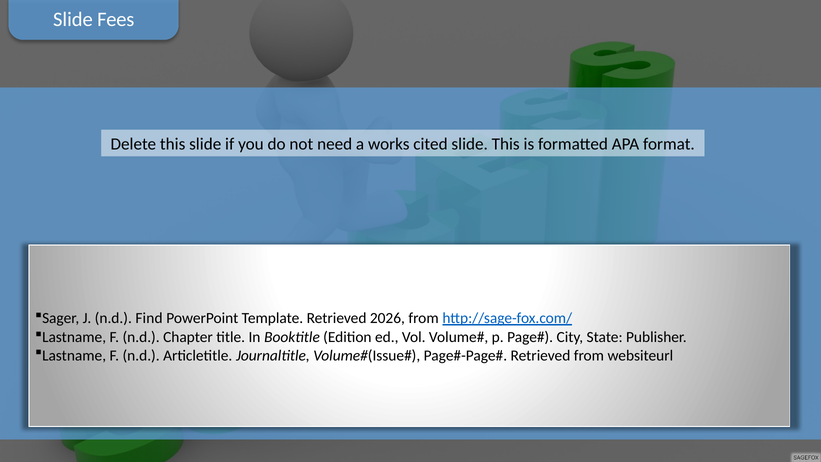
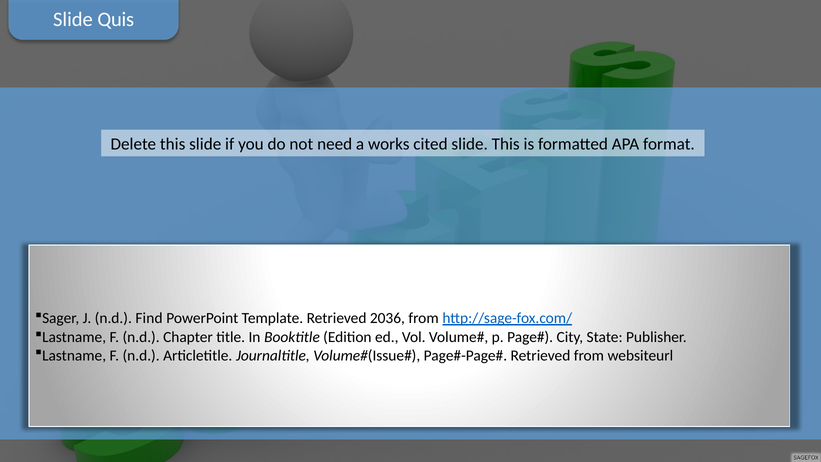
Fees: Fees -> Quis (116, 19)
2026: 2026 -> 2036 (387, 318)
